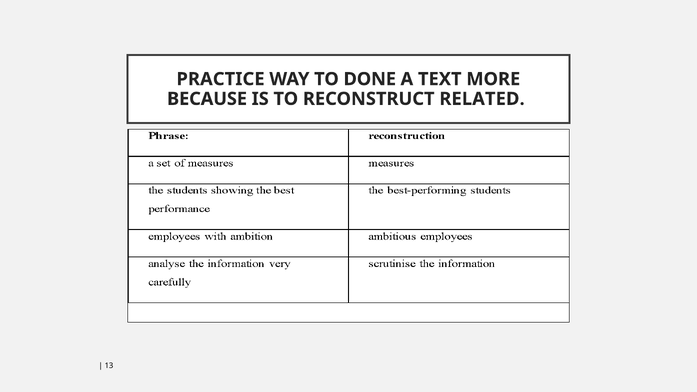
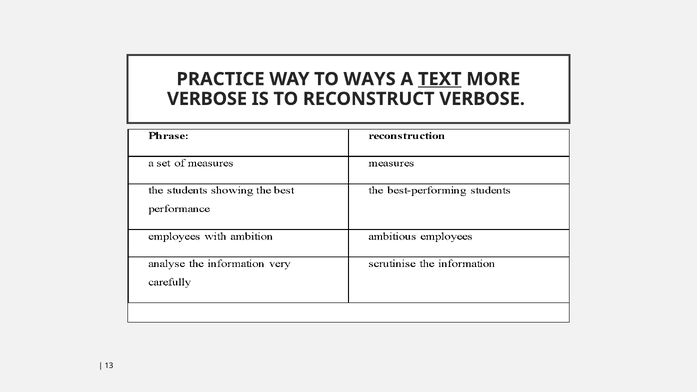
DONE: DONE -> WAYS (370, 79)
TEXT underline: none -> present (440, 79)
BECAUSE: BECAUSE -> VERBOSE (207, 99)
RECONSTRUCT RELATED: RELATED -> VERBOSE (482, 99)
